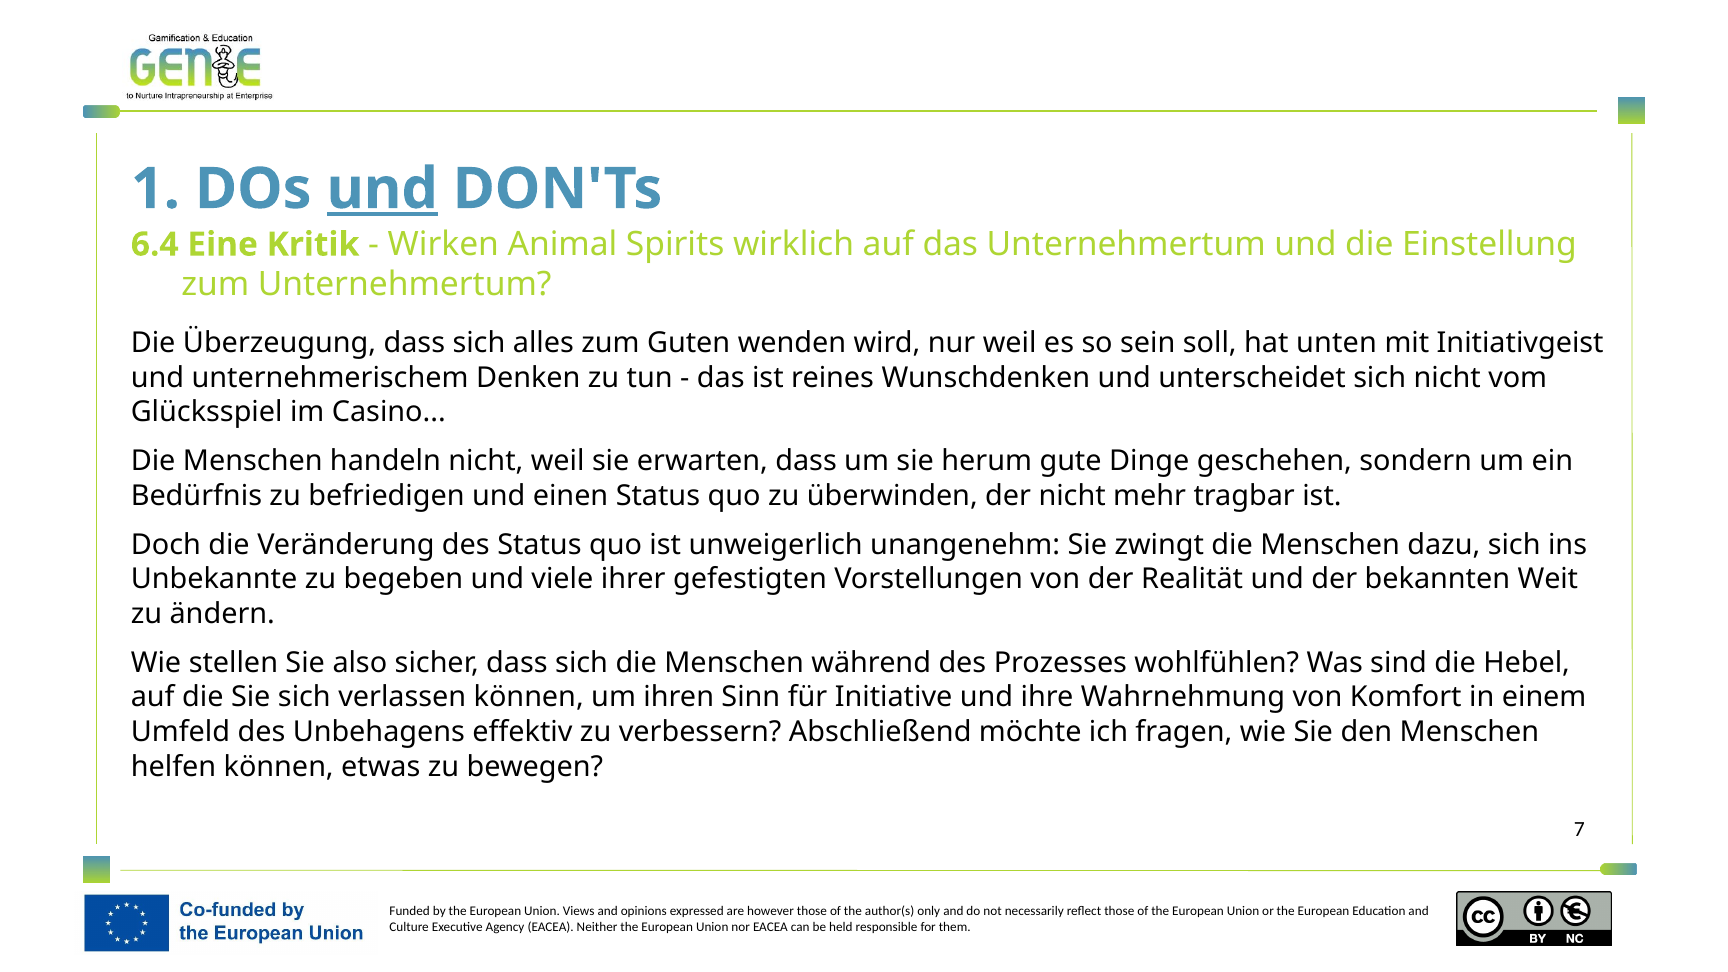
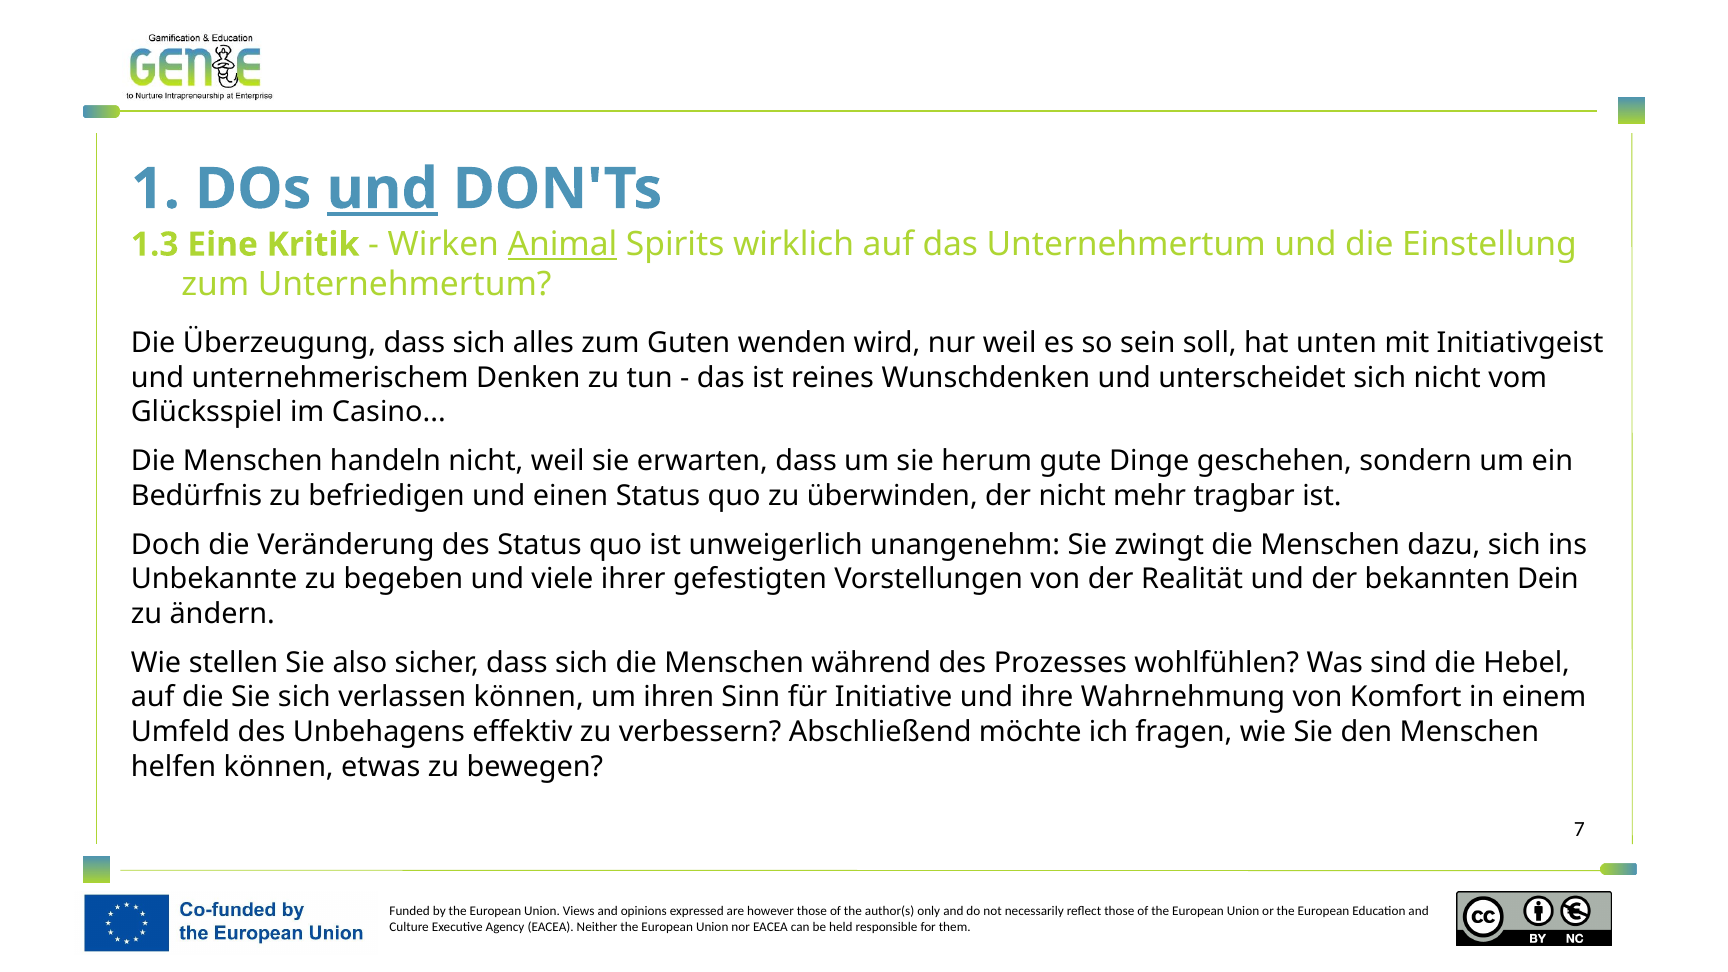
6.4: 6.4 -> 1.3 (155, 244)
Animal underline: none -> present (563, 244)
Weit: Weit -> Dein (1548, 579)
